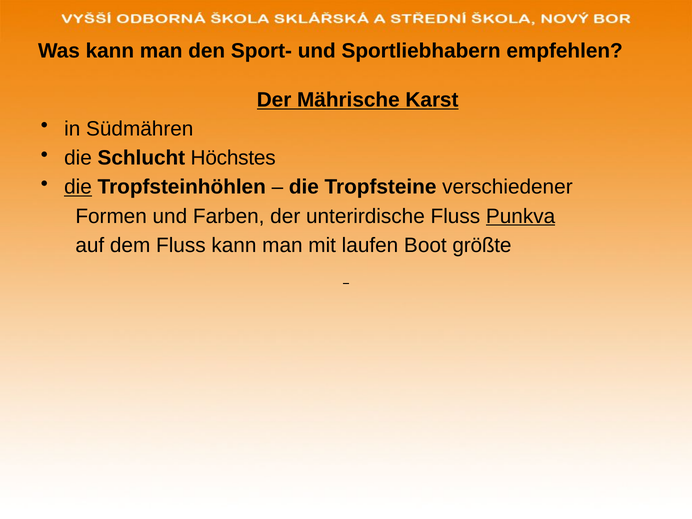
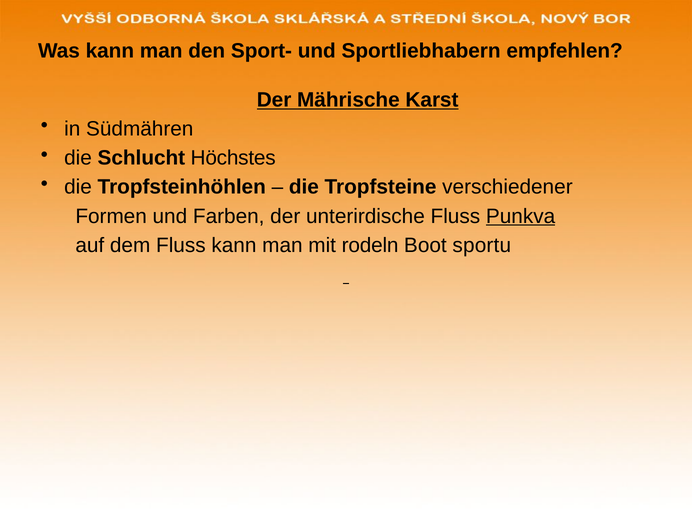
die underline: present -> none (78, 187)
laufen: laufen -> rodeln (370, 245)
größte: größte -> sportu (482, 245)
